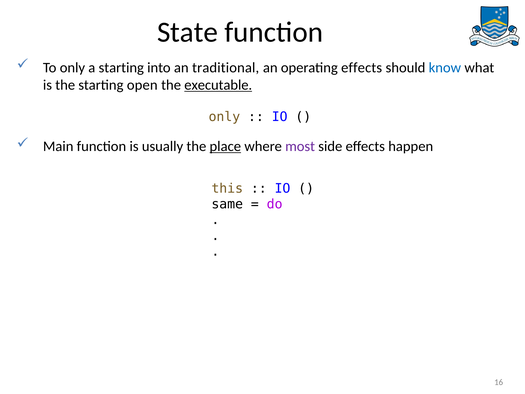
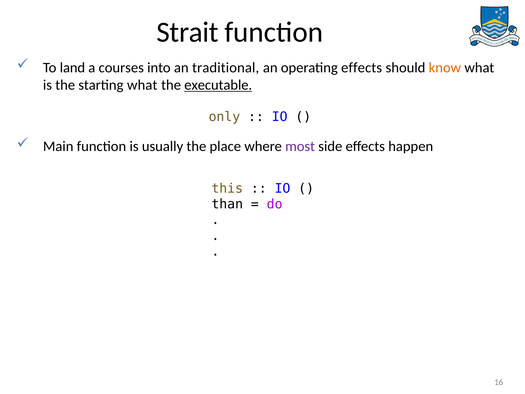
State: State -> Strait (188, 32)
To only: only -> land (72, 67)
a starting: starting -> courses (121, 67)
know colour: blue -> orange (445, 67)
starting open: open -> what (142, 85)
place underline: present -> none (225, 146)
same: same -> than (227, 204)
